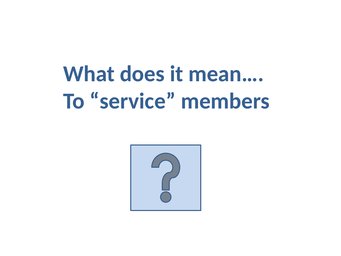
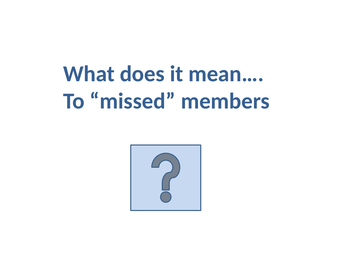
service: service -> missed (133, 101)
